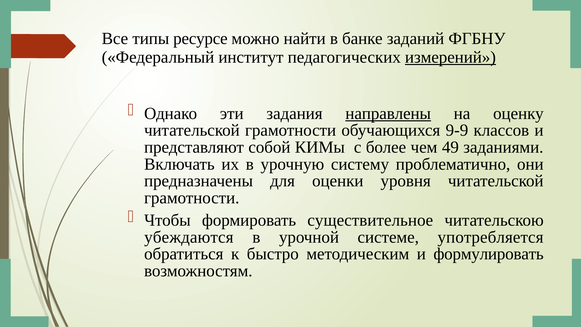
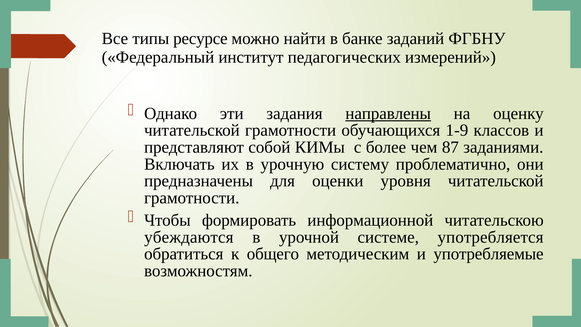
измерений underline: present -> none (450, 57)
9-9: 9-9 -> 1-9 (457, 130)
49: 49 -> 87 (450, 147)
существительное: существительное -> информационной (370, 220)
быстро: быстро -> общего (273, 254)
формулировать: формулировать -> употребляемые (489, 254)
